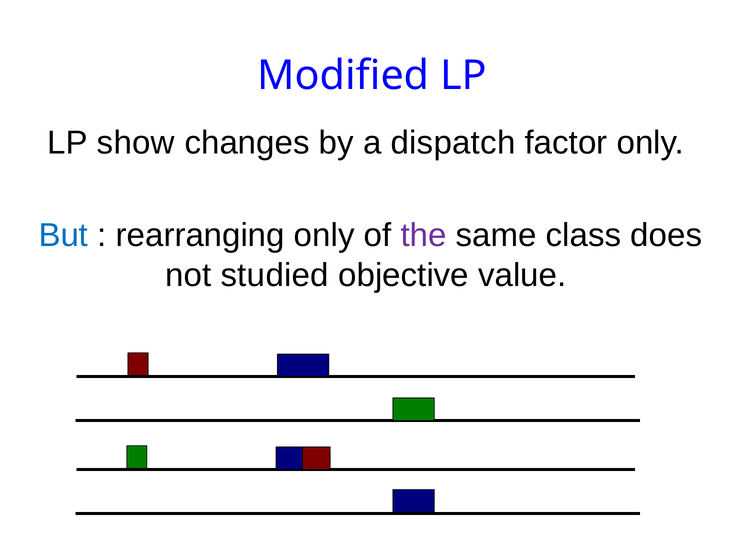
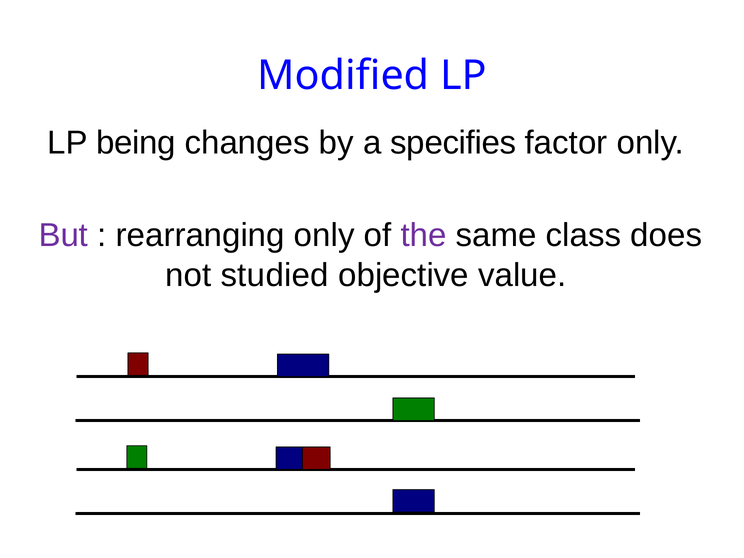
show: show -> being (136, 143)
dispatch: dispatch -> specifies (453, 143)
But colour: blue -> purple (63, 235)
